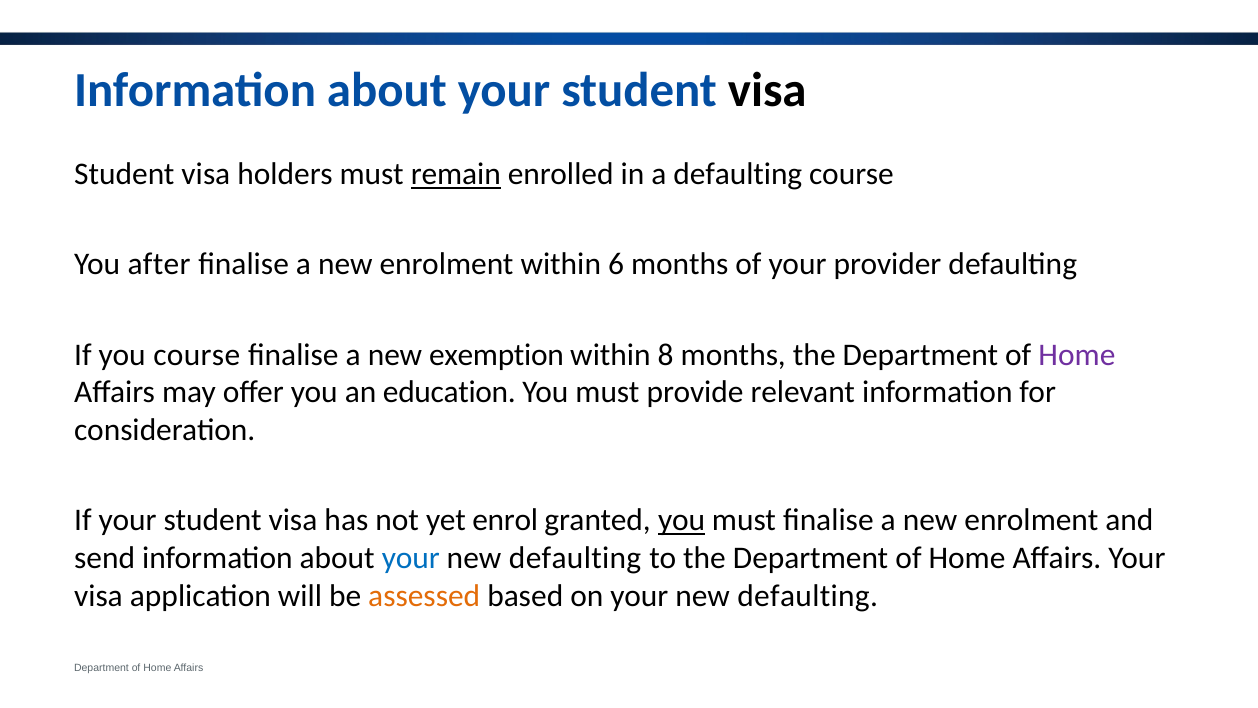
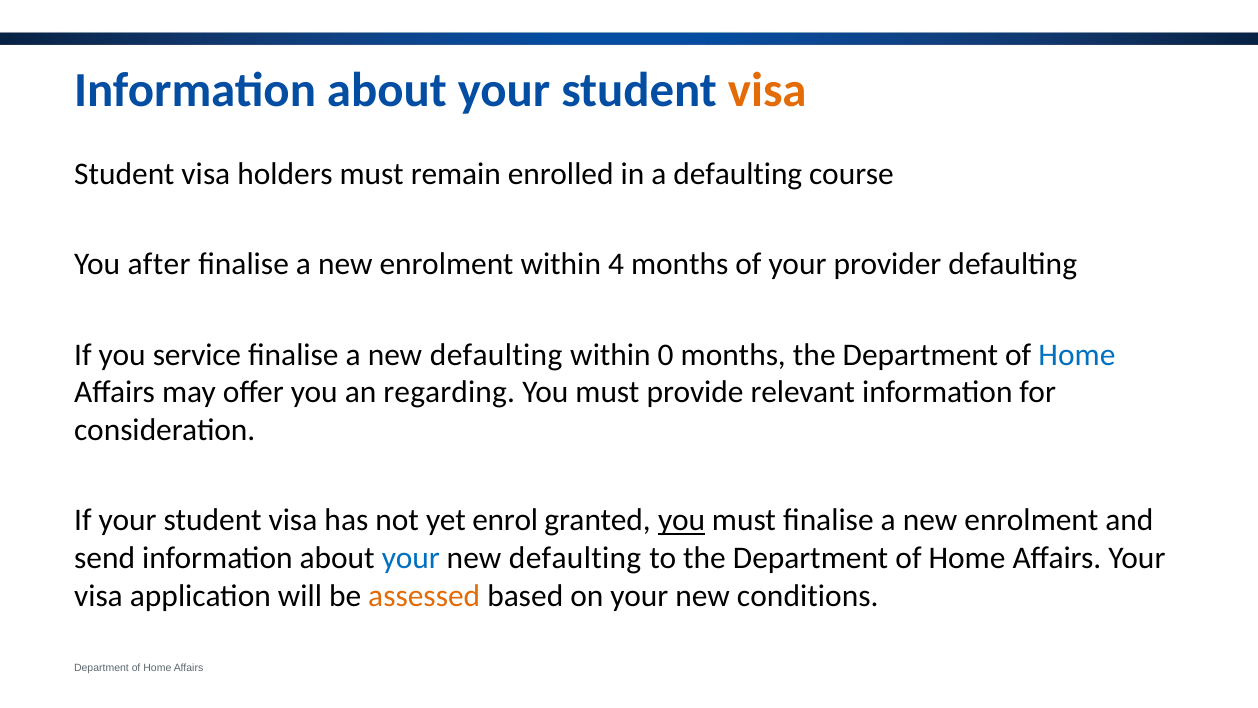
visa colour: black -> orange (767, 91)
remain underline: present -> none (456, 175)
6: 6 -> 4 (616, 265)
you course: course -> service (197, 355)
a new exemption: exemption -> defaulting (496, 355)
8: 8 -> 0 (666, 355)
Home colour: purple -> blue (1077, 355)
education: education -> regarding (449, 393)
on your new defaulting: defaulting -> conditions (808, 596)
